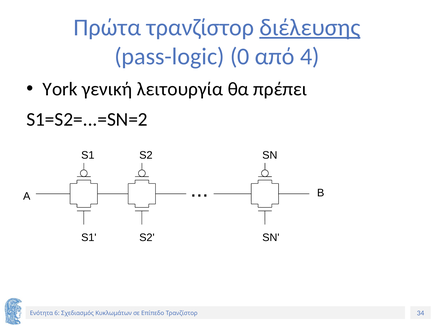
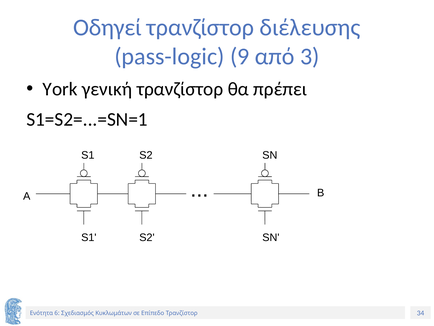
Πρώτα: Πρώτα -> Οδηγεί (107, 27)
διέλευσης underline: present -> none (310, 27)
0: 0 -> 9 (240, 56)
4: 4 -> 3 (310, 56)
γενική λειτουργία: λειτουργία -> τρανζίστορ (180, 89)
S1=S2=...=SN=2: S1=S2=...=SN=2 -> S1=S2=...=SN=1 (87, 119)
